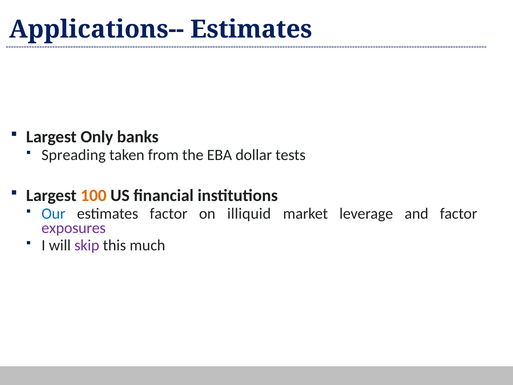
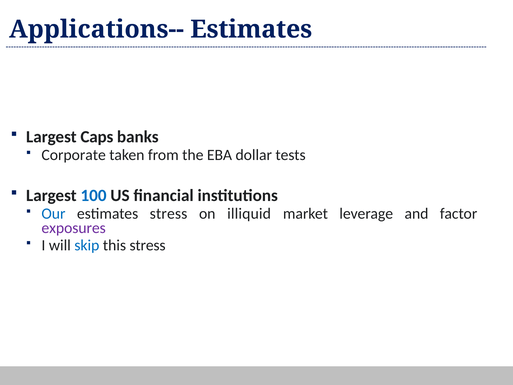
Only: Only -> Caps (97, 137)
Spreading: Spreading -> Corporate (74, 155)
100 colour: orange -> blue (94, 195)
estimates factor: factor -> stress (169, 214)
skip colour: purple -> blue (87, 245)
this much: much -> stress (148, 245)
